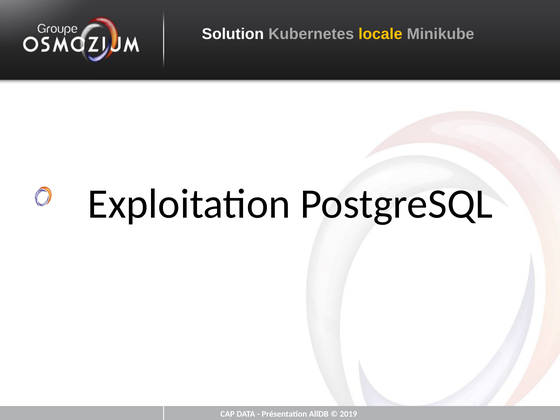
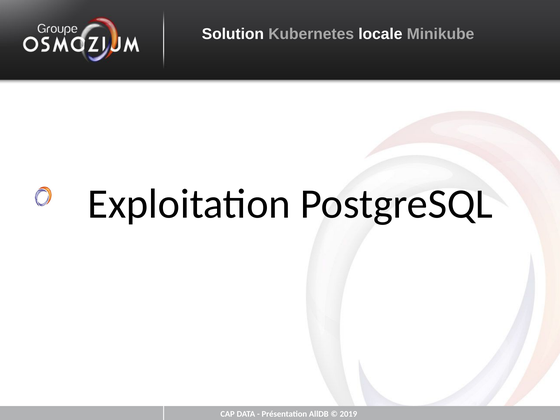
locale colour: yellow -> white (380, 34)
